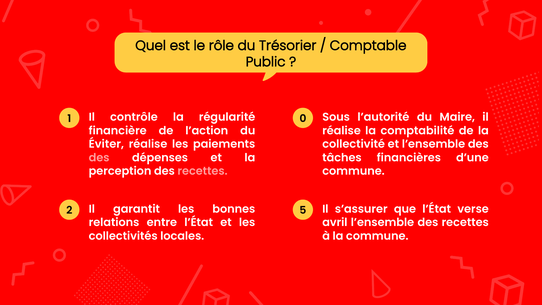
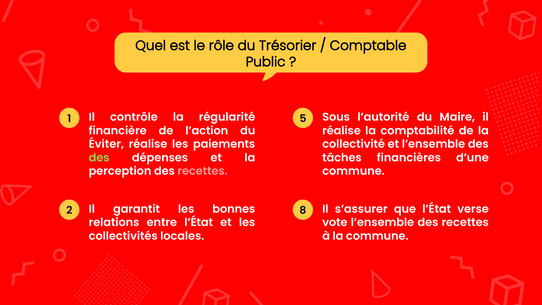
0: 0 -> 5 (303, 119)
des colour: pink -> light green (99, 158)
5: 5 -> 8 (303, 210)
avril: avril -> vote (335, 222)
